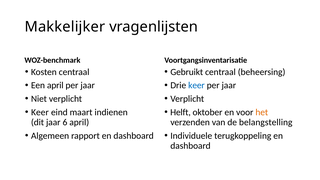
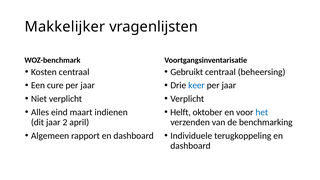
Een april: april -> cure (55, 85)
Keer: Keer -> Alles (40, 112)
het colour: orange -> blue (262, 112)
6: 6 -> 2 (65, 122)
belangstelling: belangstelling -> benchmarking (266, 122)
